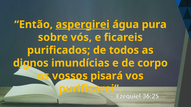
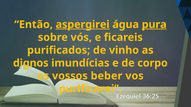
pura underline: none -> present (154, 25)
todos: todos -> vinho (124, 50)
pisará: pisará -> beber (107, 76)
